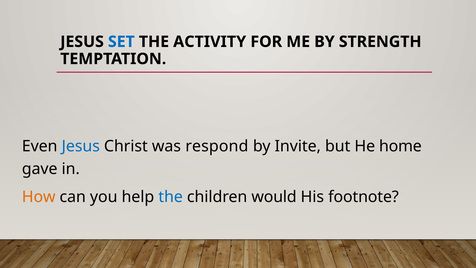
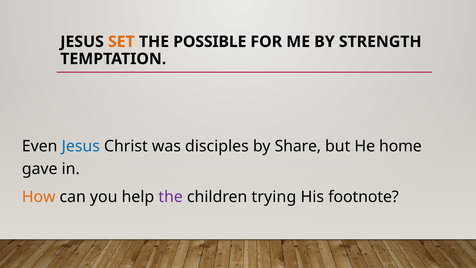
SET colour: blue -> orange (121, 42)
ACTIVITY: ACTIVITY -> POSSIBLE (210, 42)
respond: respond -> disciples (217, 146)
Invite: Invite -> Share (298, 146)
the colour: blue -> purple (171, 197)
would: would -> trying (274, 197)
